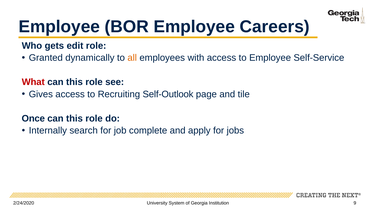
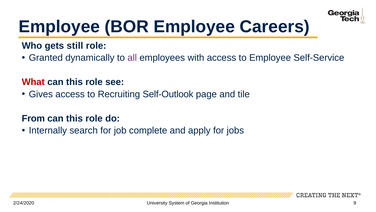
edit: edit -> still (75, 46)
all colour: orange -> purple (132, 58)
Once: Once -> From (33, 118)
